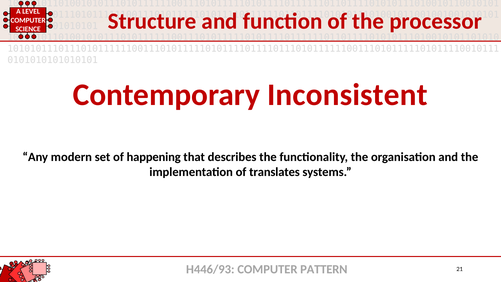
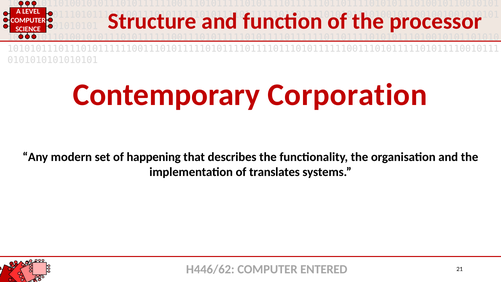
Inconsistent: Inconsistent -> Corporation (347, 95)
H446/93: H446/93 -> H446/62 (210, 269)
PATTERN: PATTERN -> ENTERED (324, 269)
